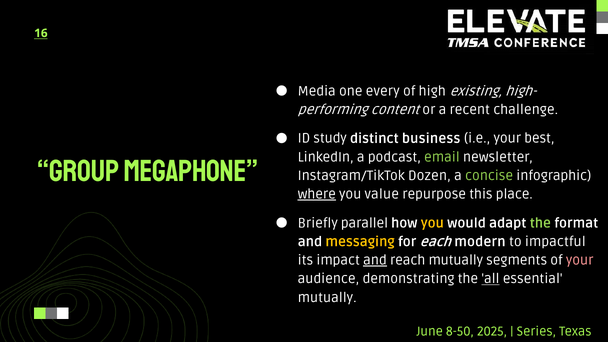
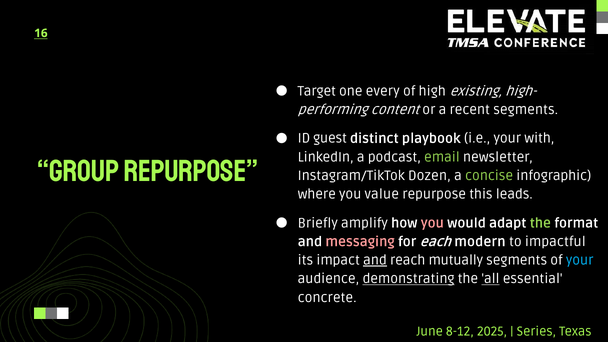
Media: Media -> Target (317, 91)
recent challenge: challenge -> segments (526, 110)
study: study -> guest (330, 138)
business: business -> playbook (431, 138)
best: best -> with (539, 138)
GROUP MEGAPHONE: MEGAPHONE -> REPURPOSE (191, 171)
where underline: present -> none (317, 194)
place: place -> leads (514, 194)
parallel: parallel -> amplify (364, 223)
you colour: yellow -> pink (432, 223)
messaging colour: yellow -> pink (360, 242)
your colour: pink -> light blue (580, 260)
demonstrating underline: none -> present (409, 279)
mutually: mutually -> concrete (327, 298)
8-50: 8-50 -> 8-12 (460, 331)
